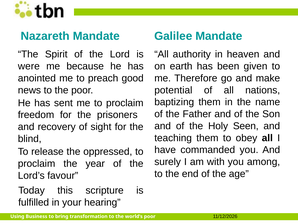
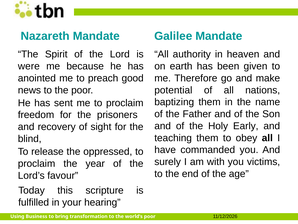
Seen: Seen -> Early (246, 126)
among: among -> victims (264, 161)
